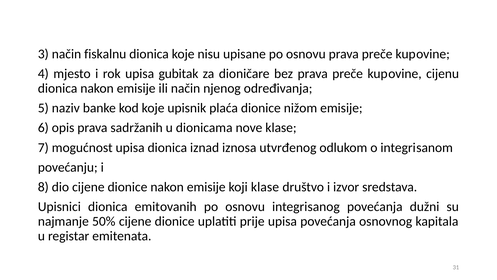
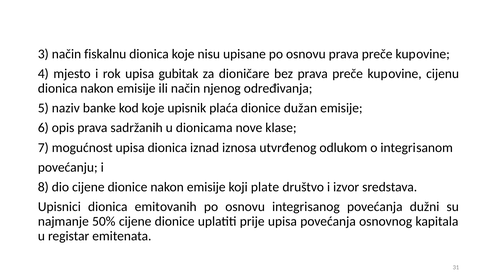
nižom: nižom -> dužan (300, 108)
koji klase: klase -> plate (265, 187)
